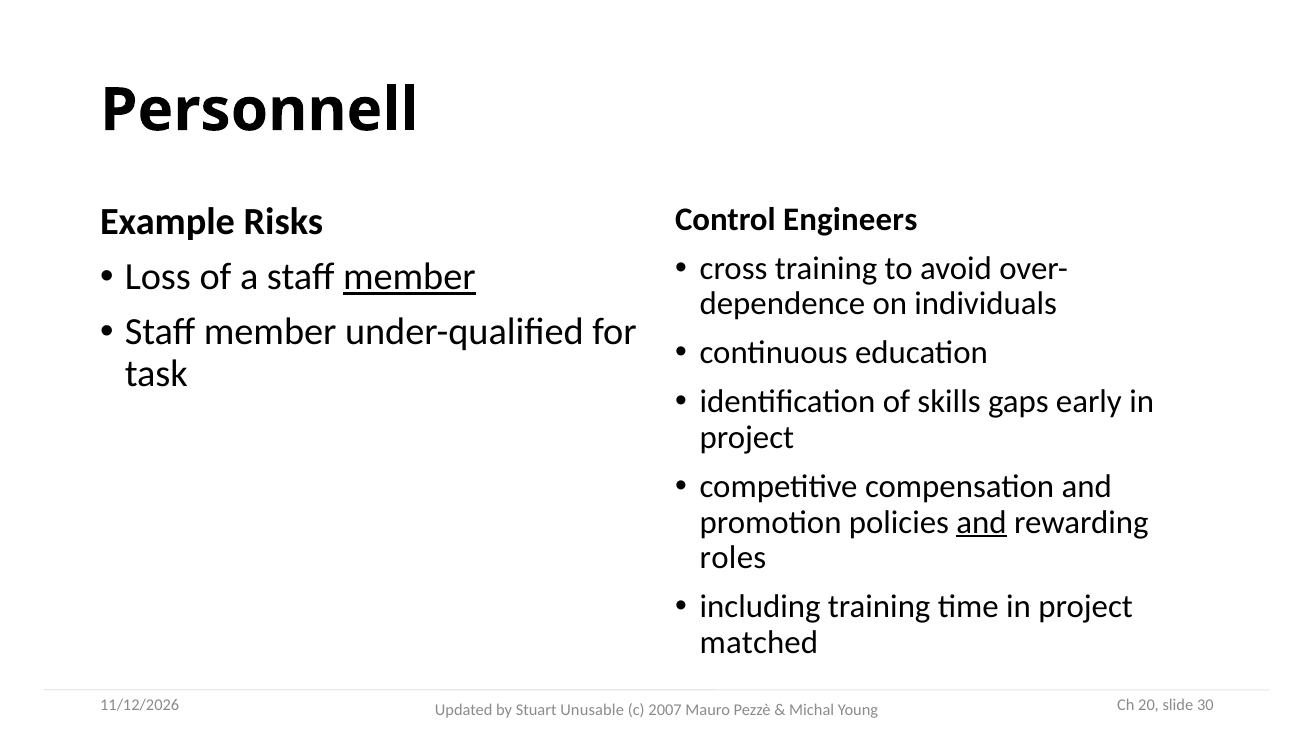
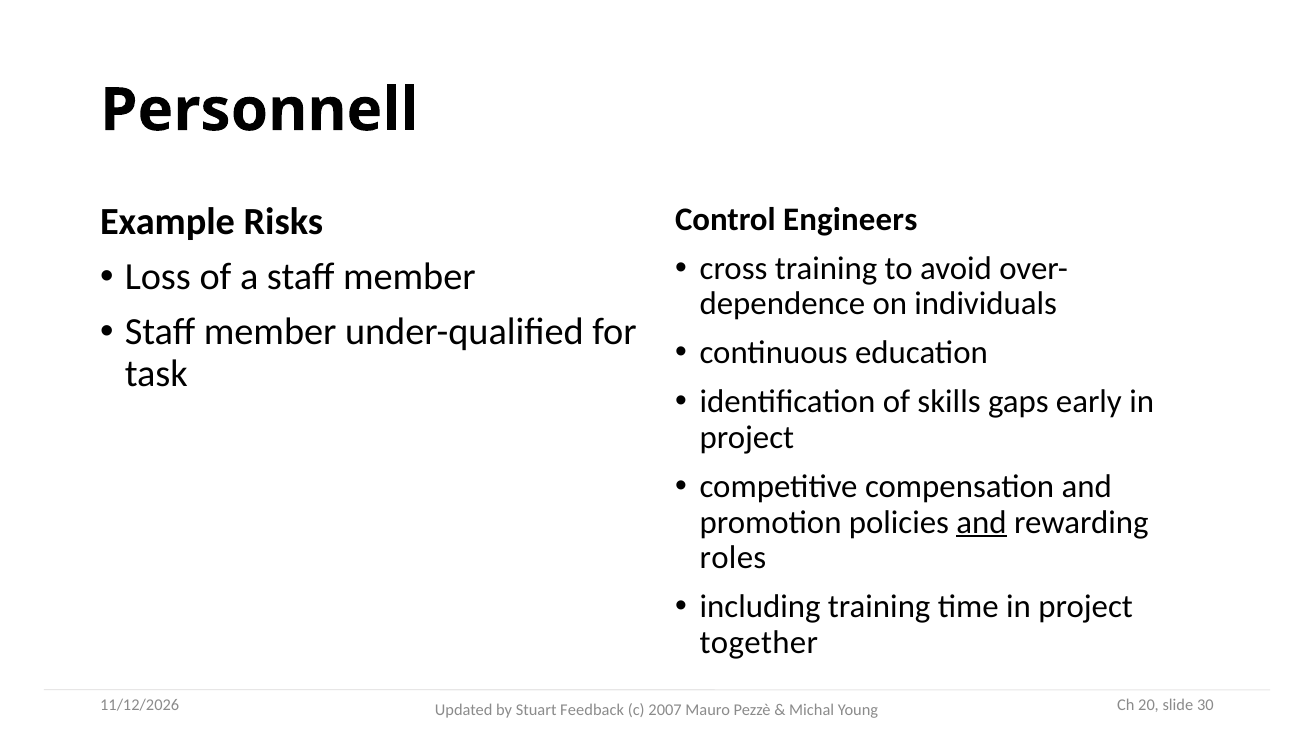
member underline: present -> none (409, 277)
matched: matched -> together (759, 642)
Unusable: Unusable -> Feedback (592, 710)
